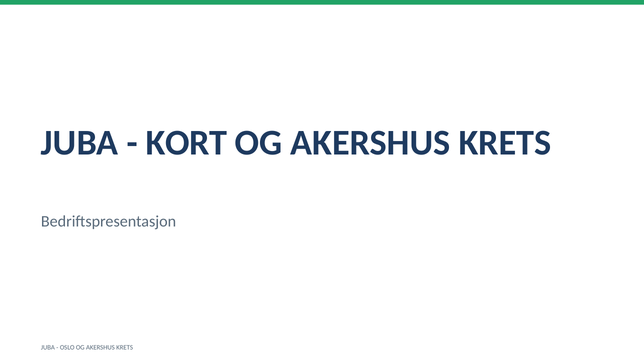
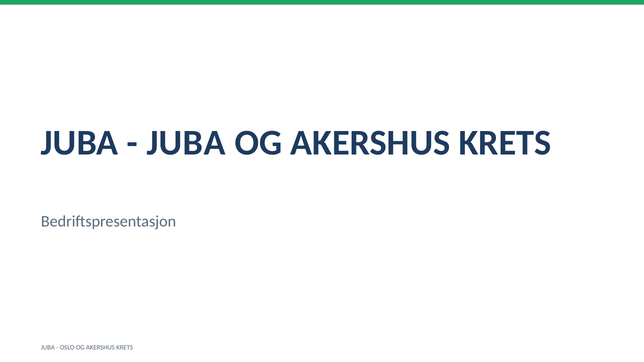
KORT: KORT -> JUBA (186, 143)
